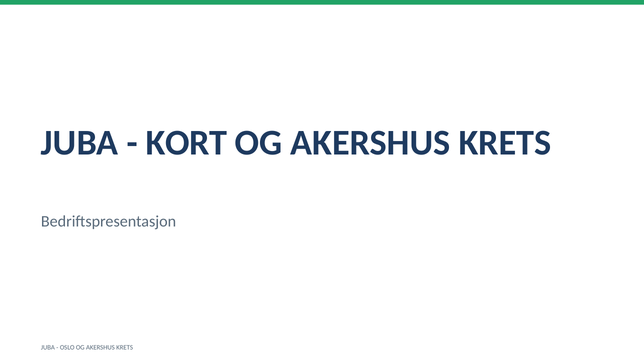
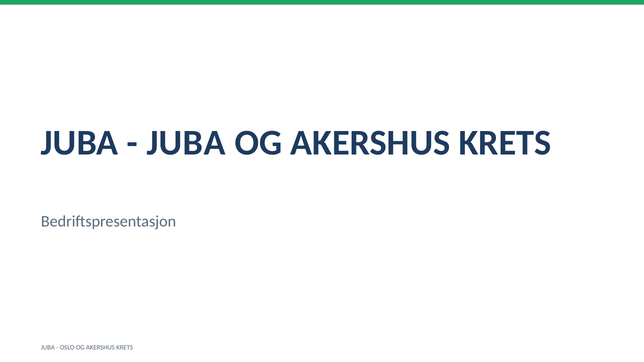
KORT: KORT -> JUBA (186, 143)
